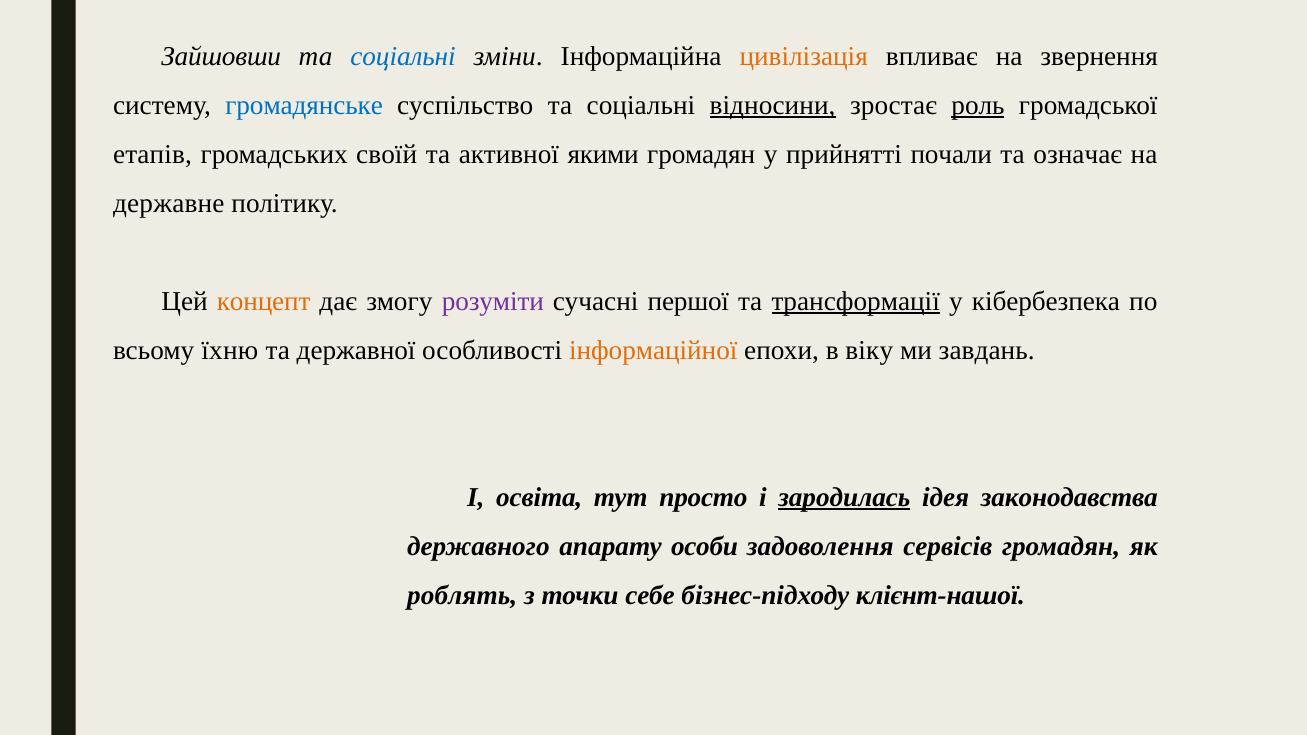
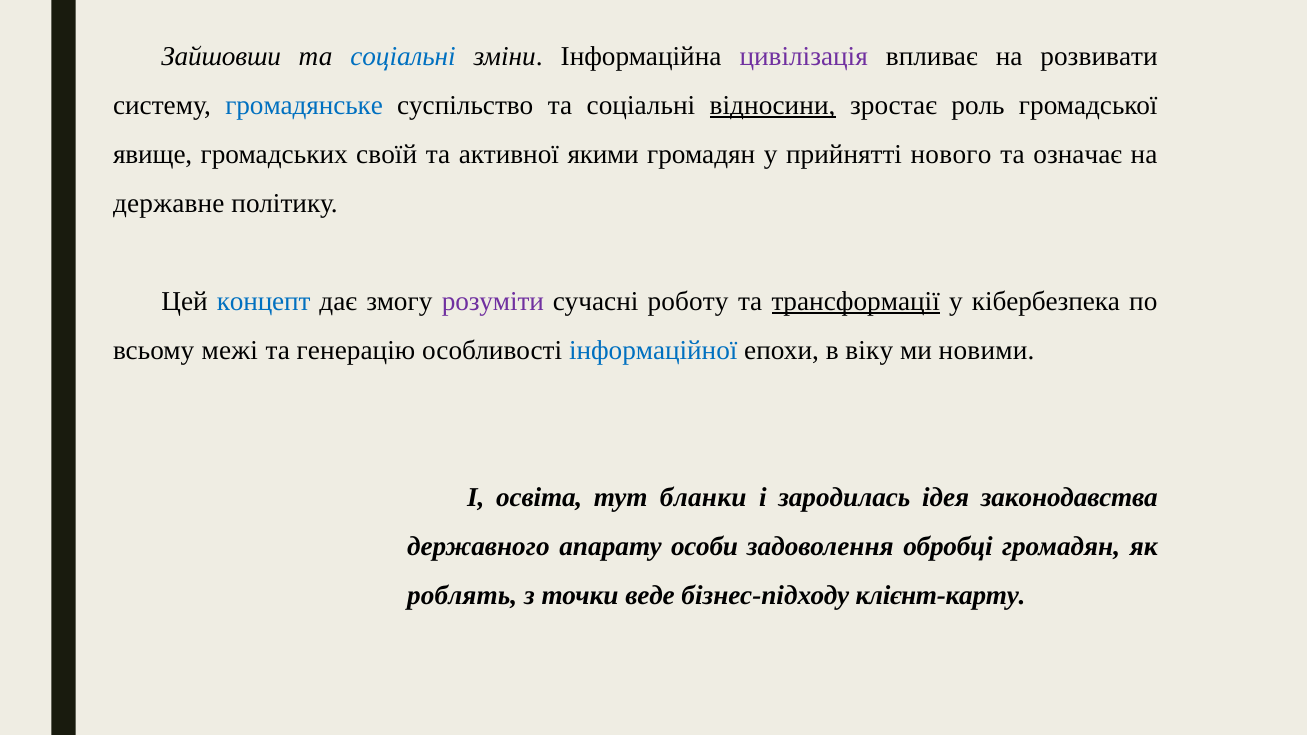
цивілізація colour: orange -> purple (804, 56)
звернення: звернення -> розвивати (1099, 56)
роль underline: present -> none (978, 105)
етапів: етапів -> явище (153, 154)
почали: почали -> нового (951, 154)
концепт colour: orange -> blue (264, 301)
першої: першої -> роботу (688, 301)
їхню: їхню -> межі (230, 350)
державної: державної -> генерацію (356, 350)
інформаційної colour: orange -> blue (653, 350)
завдань: завдань -> новими (987, 350)
просто: просто -> бланки (703, 497)
зародилась underline: present -> none (844, 497)
сервісів: сервісів -> обробці (948, 546)
себе: себе -> веде (650, 595)
клієнт-нашої: клієнт-нашої -> клієнт-карту (940, 595)
